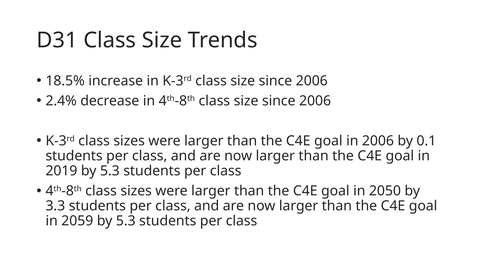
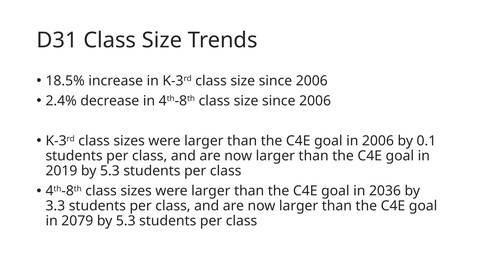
2050: 2050 -> 2036 (385, 191)
2059: 2059 -> 2079 (77, 221)
